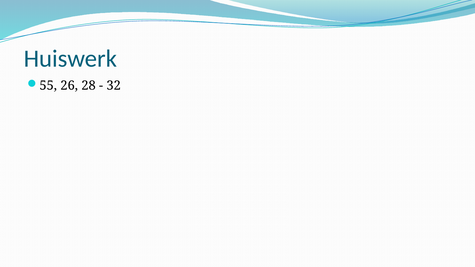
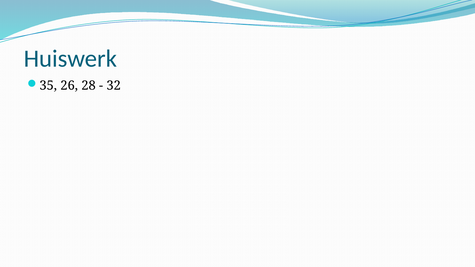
55: 55 -> 35 (48, 86)
